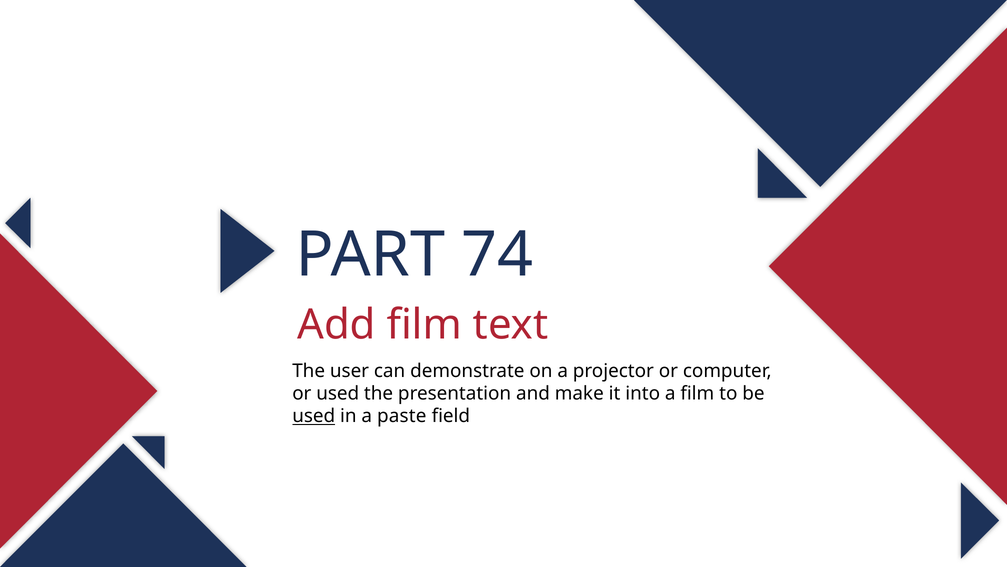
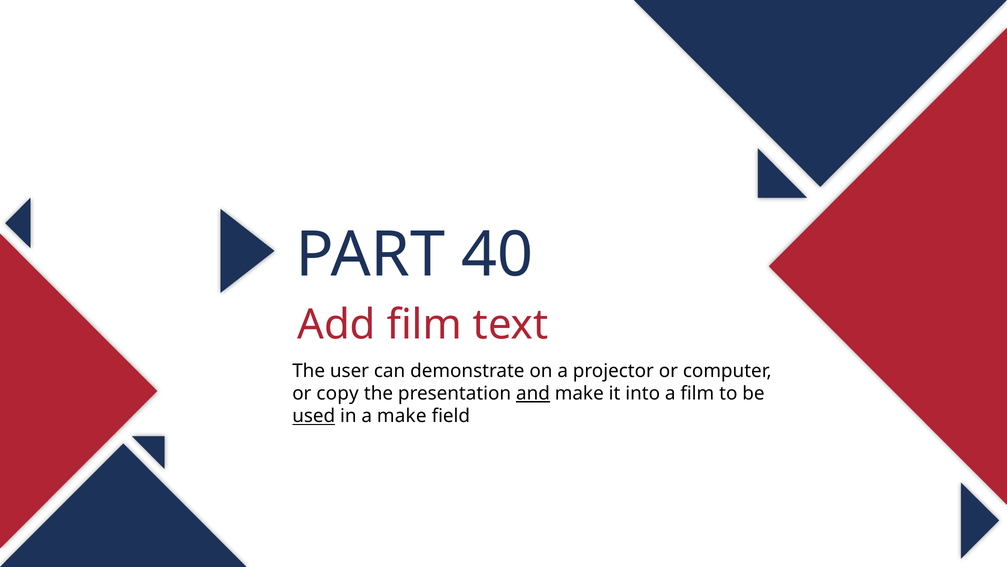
74: 74 -> 40 (497, 255)
or used: used -> copy (338, 393)
and underline: none -> present (533, 393)
a paste: paste -> make (402, 416)
